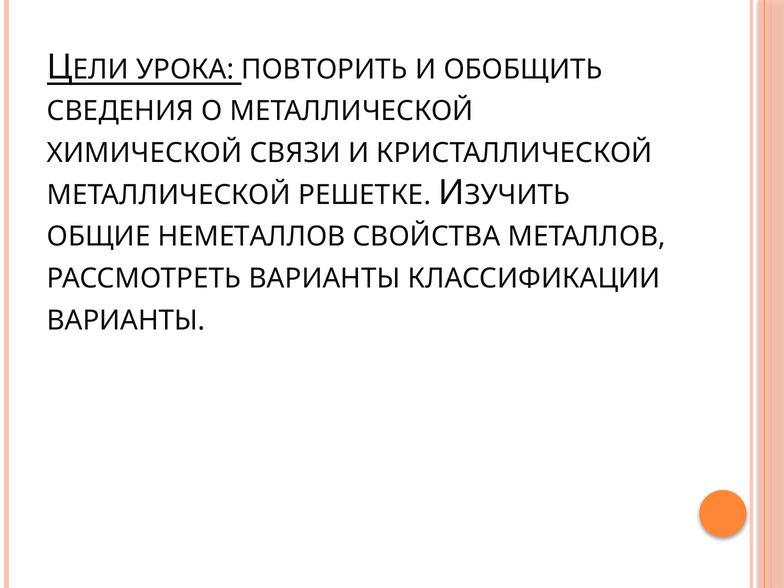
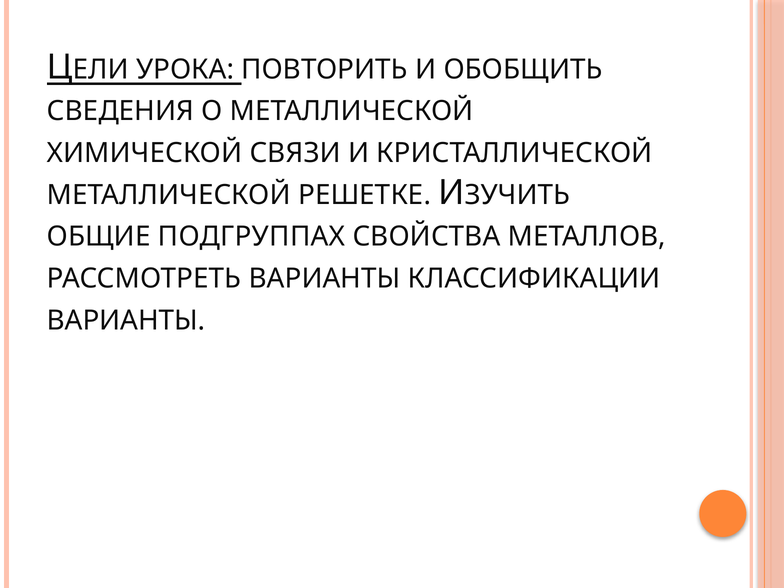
НЕМЕТАЛЛОВ: НЕМЕТАЛЛОВ -> ПОДГРУППАХ (251, 237)
